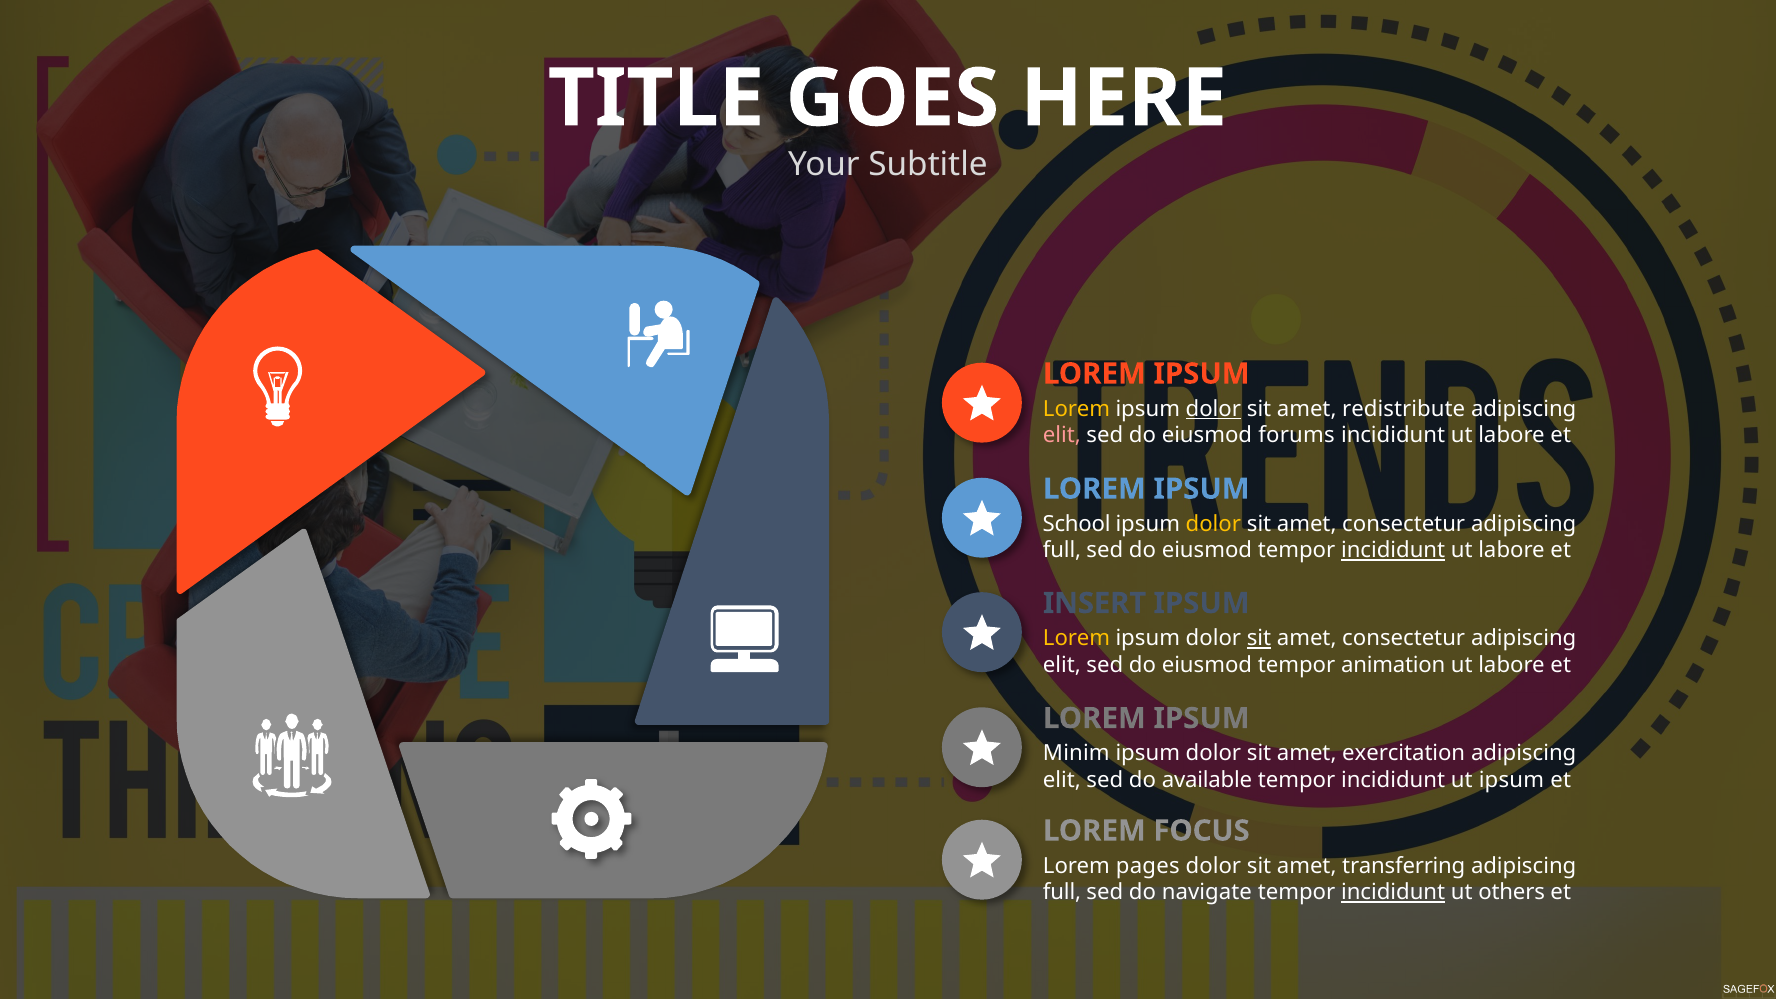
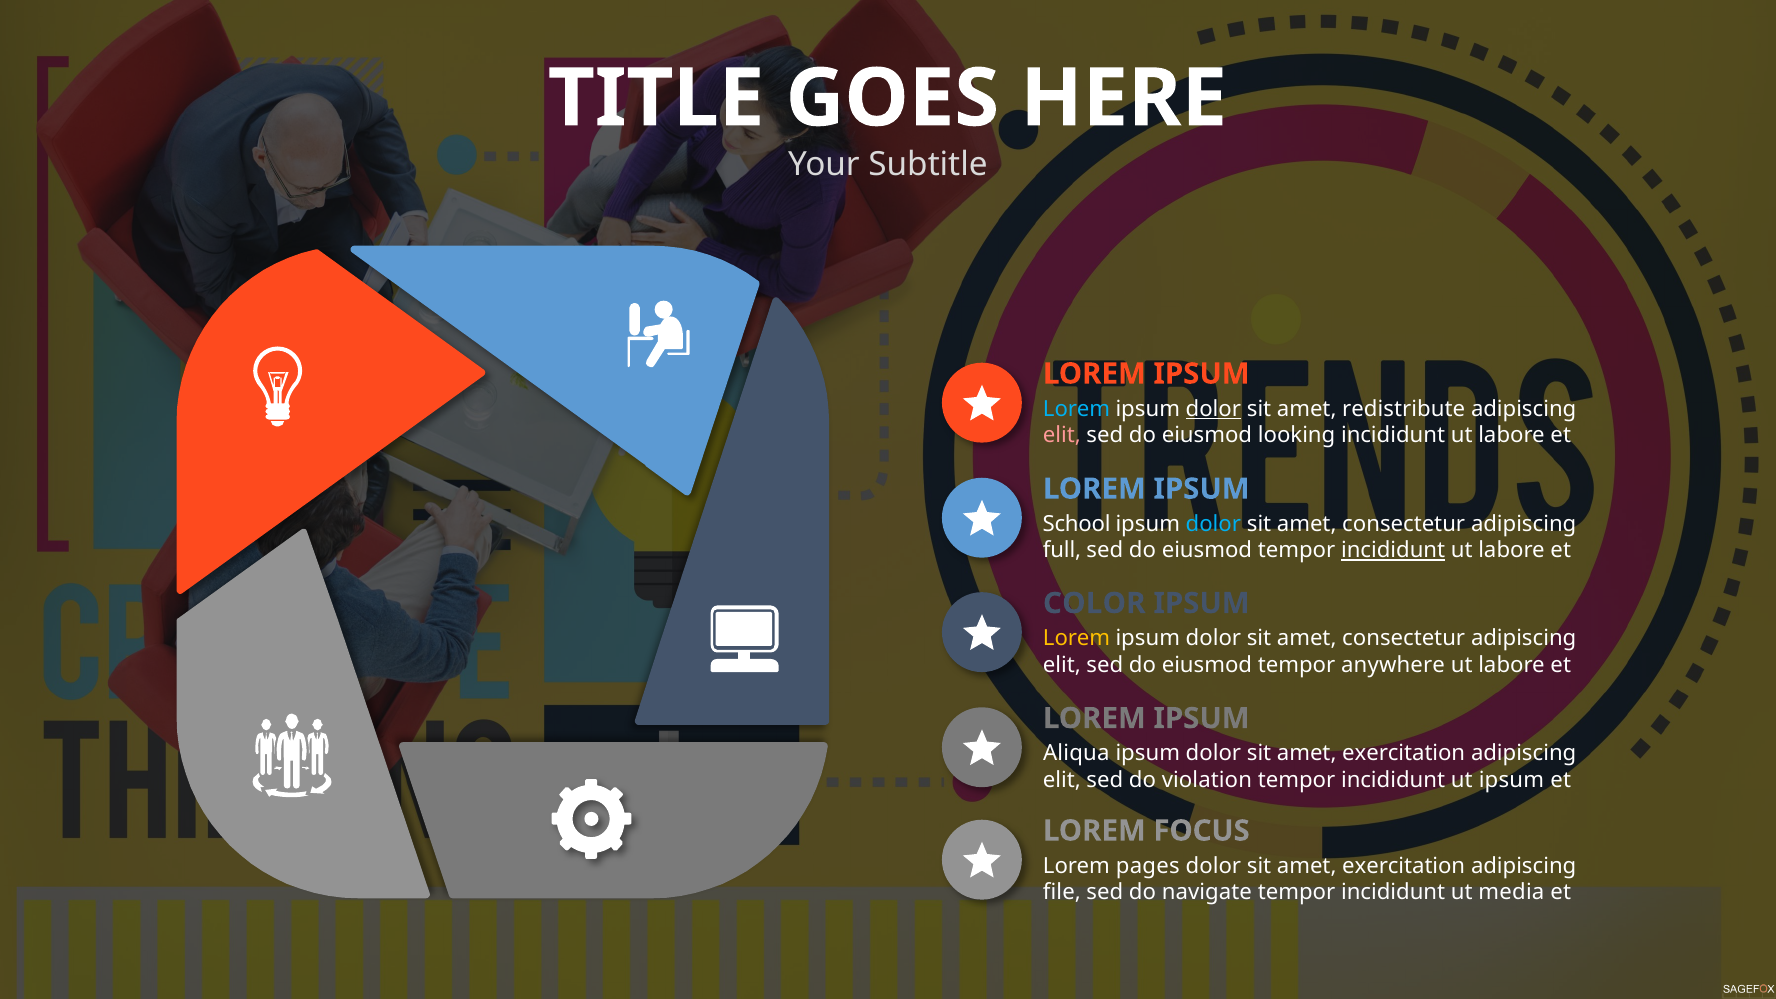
Lorem colour: yellow -> light blue (1076, 409)
forums: forums -> looking (1297, 435)
dolor colour: yellow -> light blue (1213, 524)
INSERT: INSERT -> COLOR (1094, 603)
sit underline: present -> none (1259, 638)
animation: animation -> anywhere (1393, 665)
Minim: Minim -> Aliqua (1076, 753)
available: available -> violation (1207, 780)
transferring: transferring -> exercitation (1404, 866)
full: full -> file (1062, 892)
incididunt underline: present -> none (1393, 892)
others: others -> media (1511, 892)
